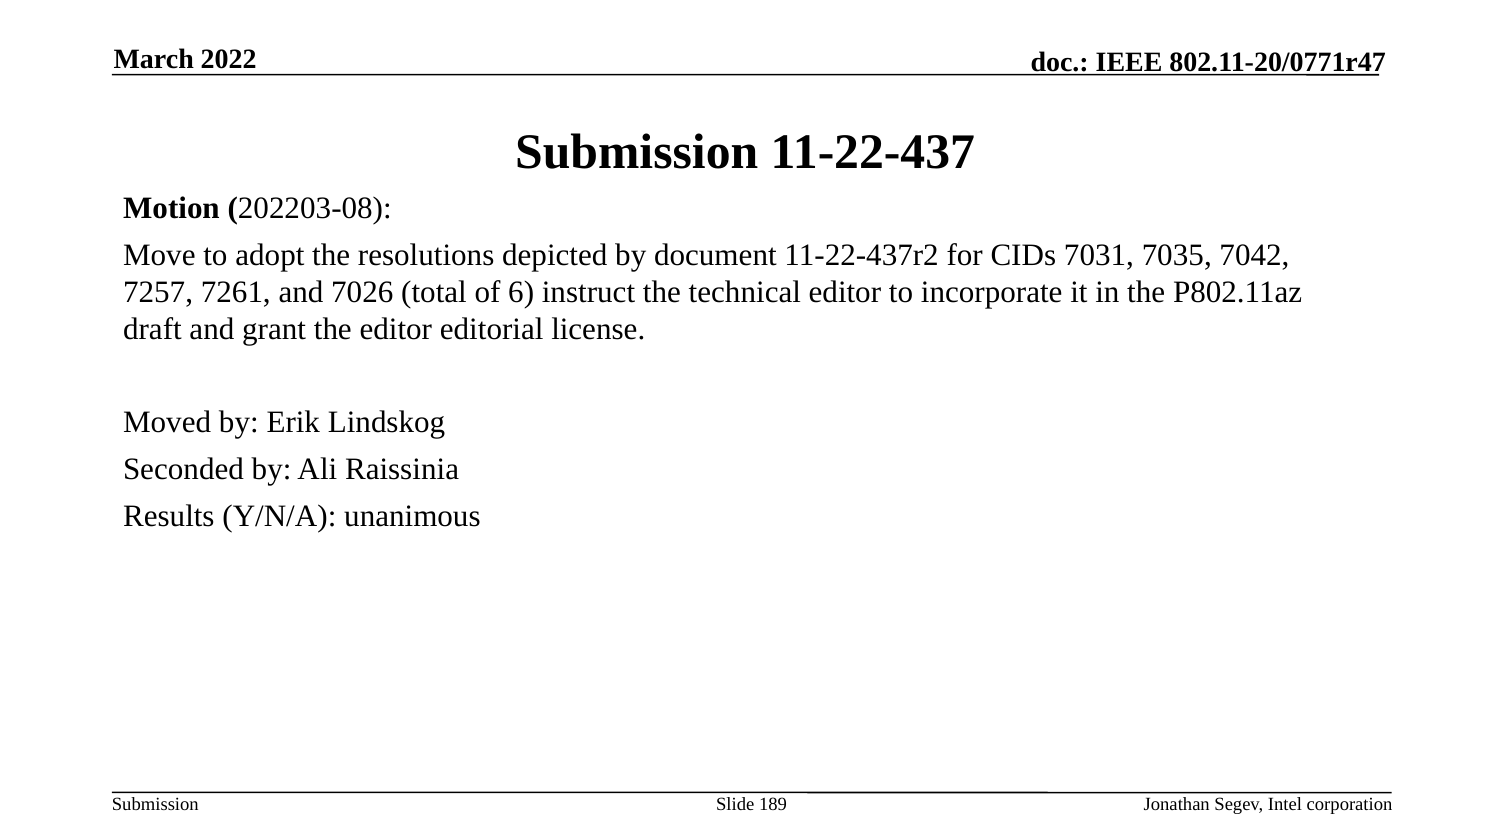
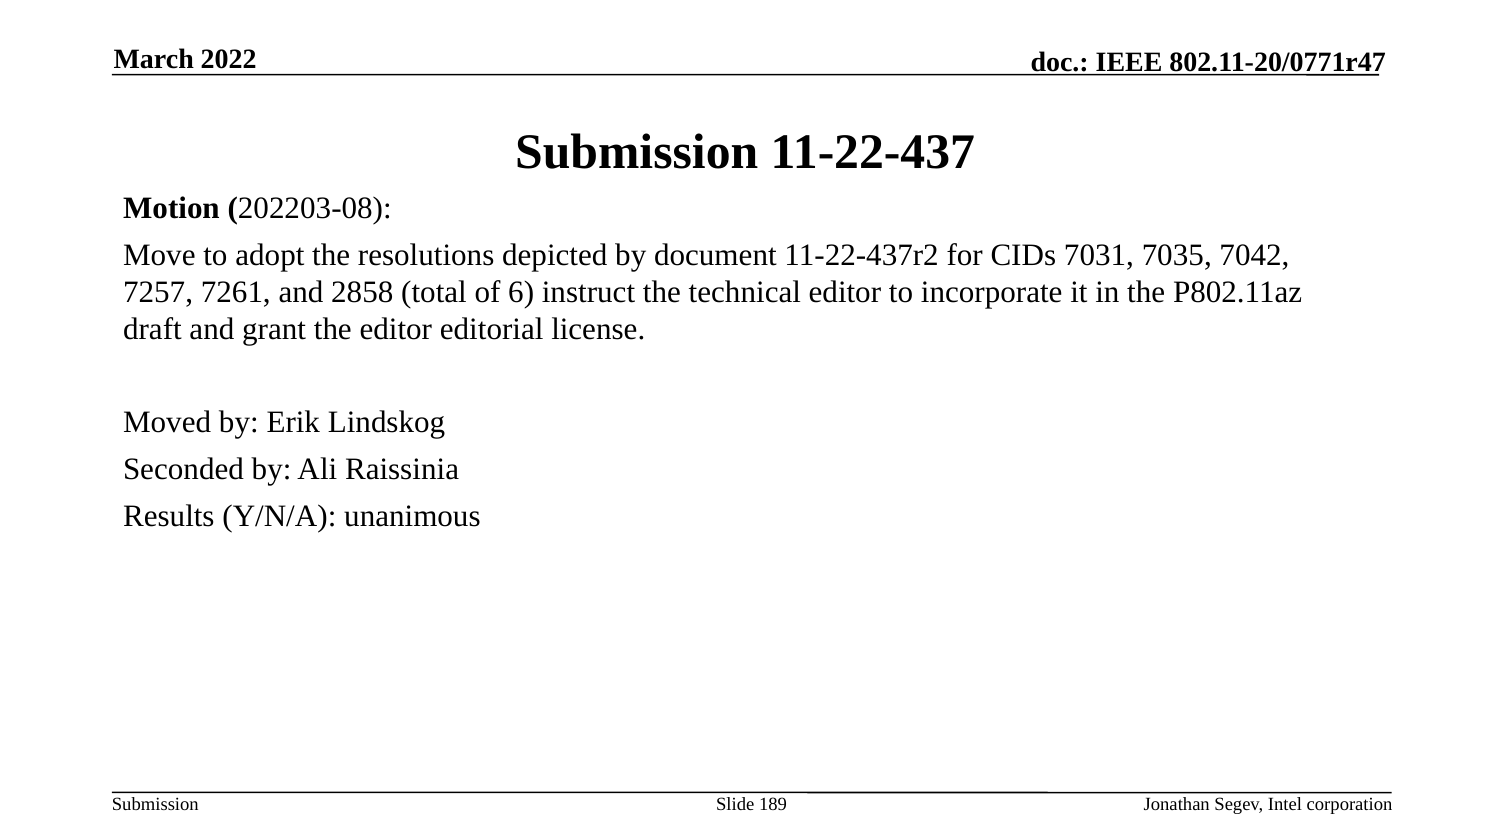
7026: 7026 -> 2858 (362, 292)
